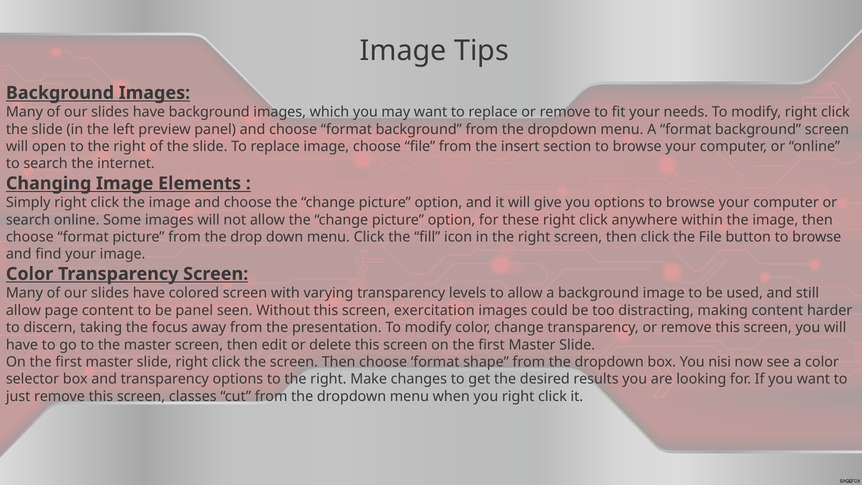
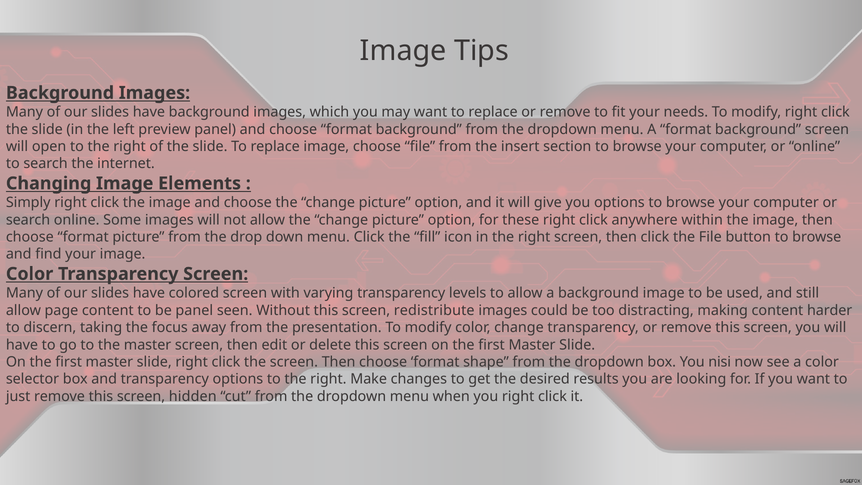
exercitation: exercitation -> redistribute (434, 310)
classes: classes -> hidden (193, 396)
